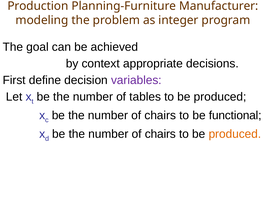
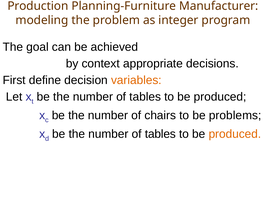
variables colour: purple -> orange (136, 80)
functional: functional -> problems (235, 115)
chairs: chairs -> tables (160, 134)
